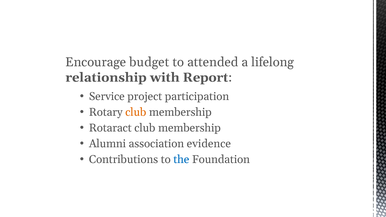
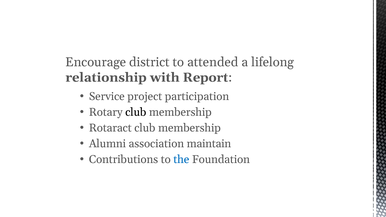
budget: budget -> district (149, 62)
club colour: orange -> black (136, 112)
evidence: evidence -> maintain (209, 144)
